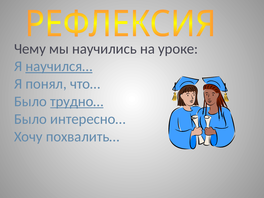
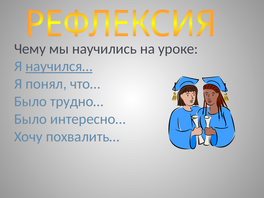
трудно… underline: present -> none (77, 102)
